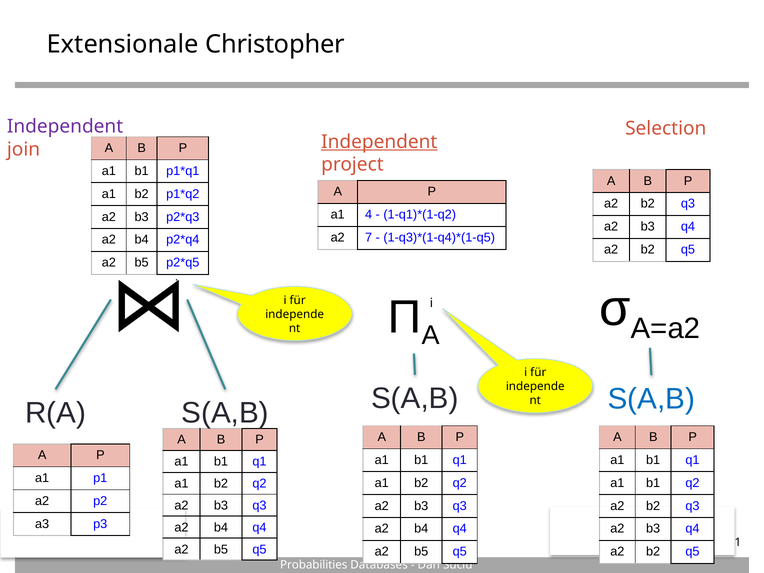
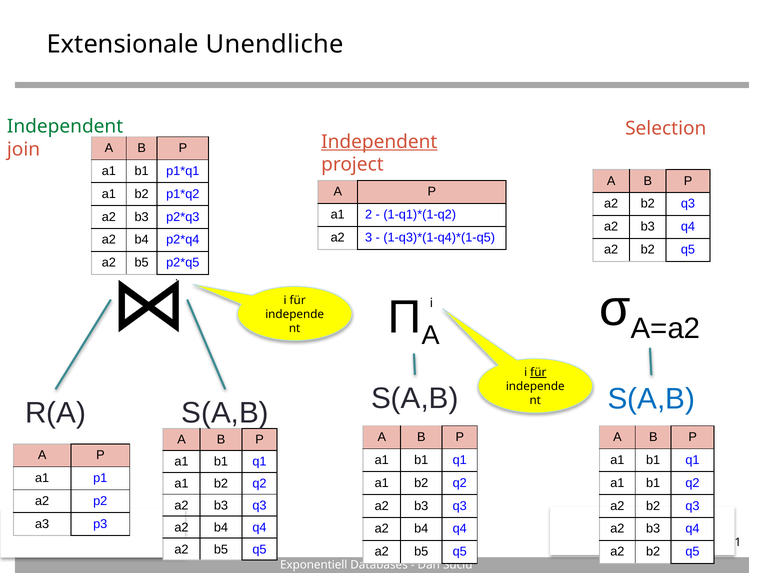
Christopher: Christopher -> Unendliche (275, 44)
Independent colour: purple -> green (65, 126)
4: 4 -> 2 (369, 215)
7: 7 -> 3 (369, 238)
für underline: none -> present (538, 372)
Probabilities: Probabilities -> Exponentiell (314, 565)
